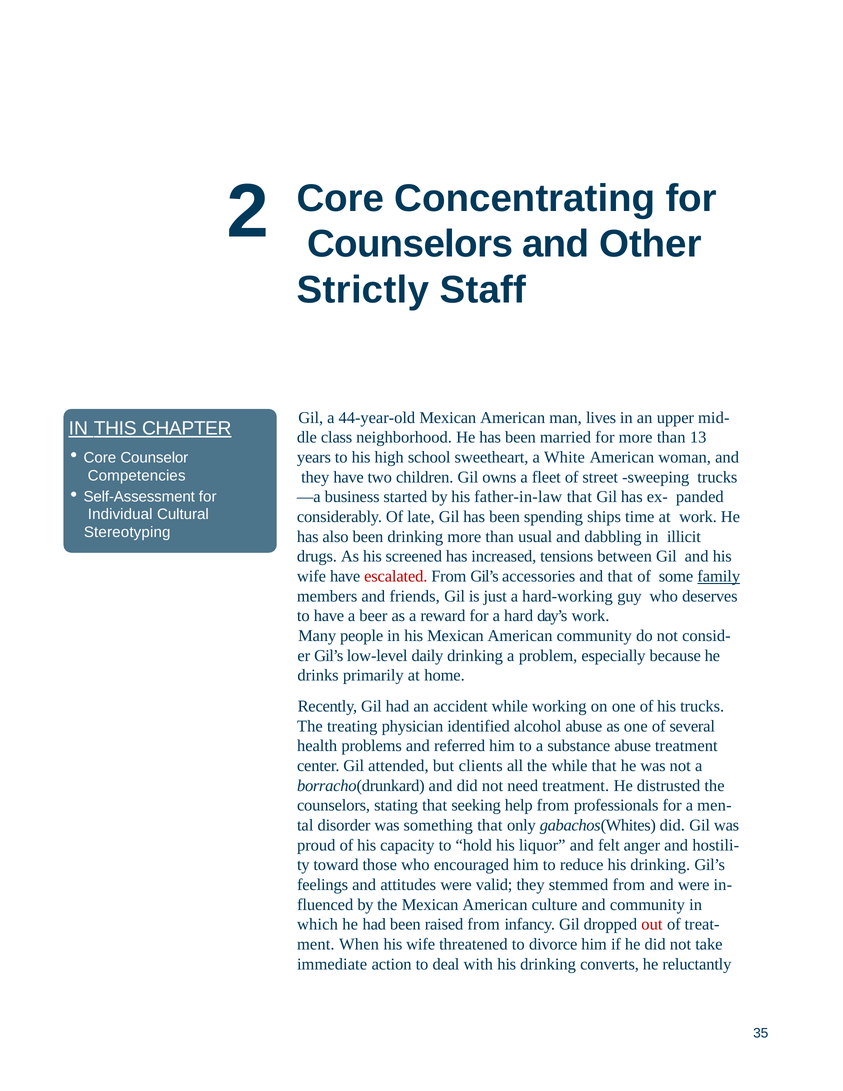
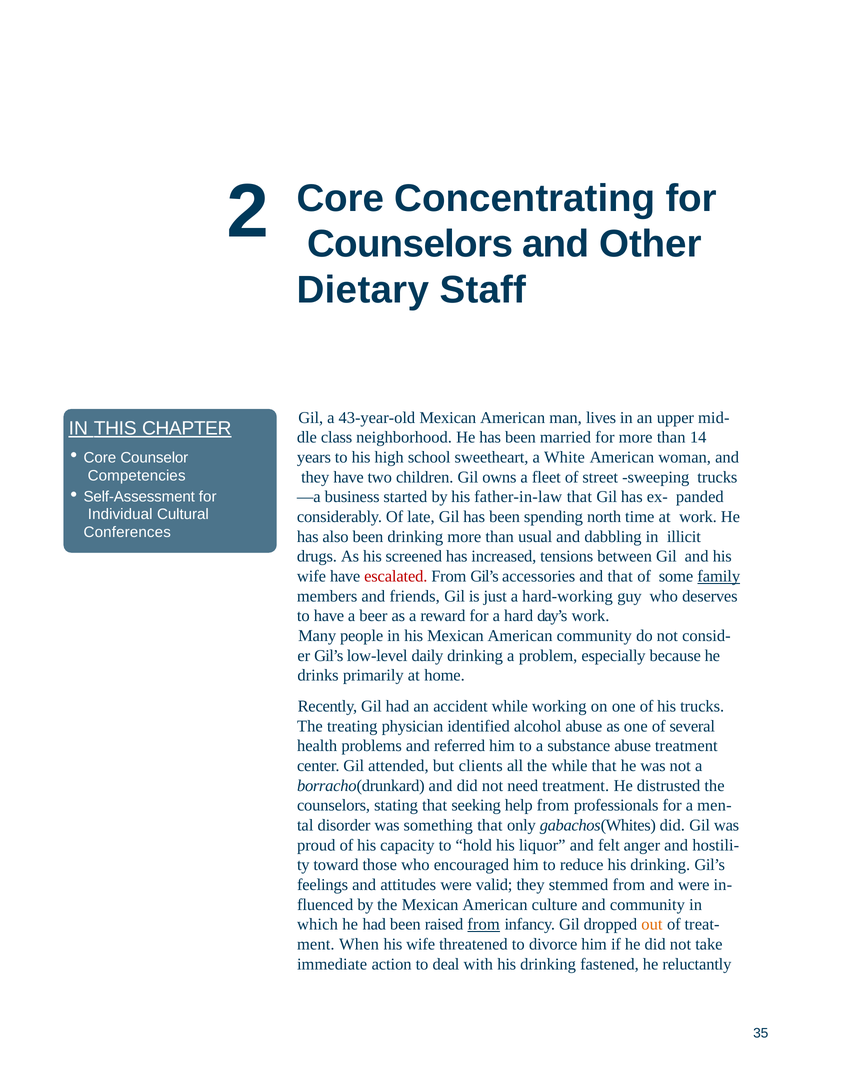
Strictly: Strictly -> Dietary (363, 290)
44-year-old: 44-year-old -> 43-year-old (377, 418)
13: 13 -> 14 (698, 437)
ships: ships -> north (604, 517)
Stereotyping: Stereotyping -> Conferences (127, 532)
from underline: none -> present (484, 924)
out colour: red -> orange (652, 924)
converts: converts -> fastened (609, 964)
